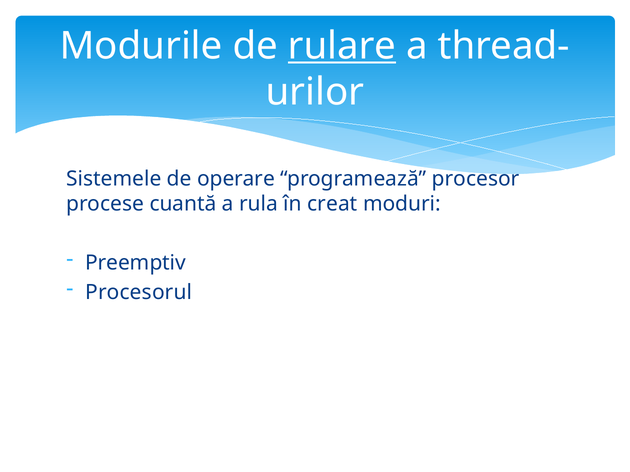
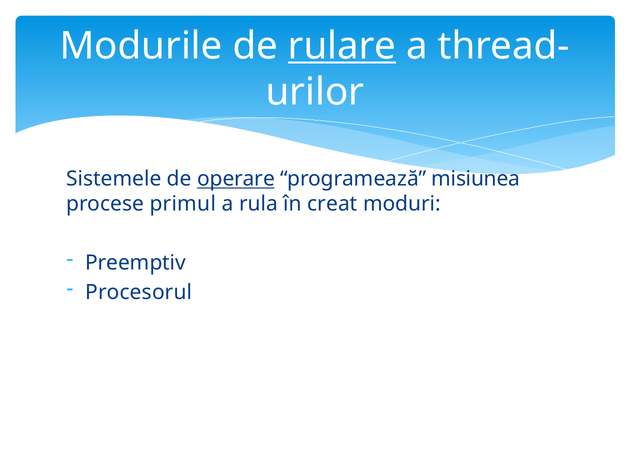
operare underline: none -> present (236, 179)
procesor: procesor -> misiunea (476, 179)
cuantă: cuantă -> primul (183, 204)
